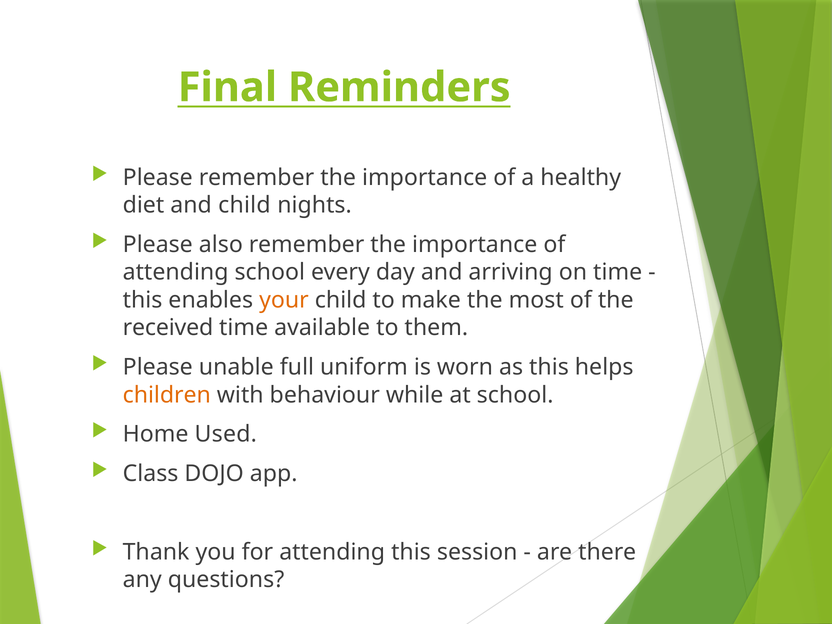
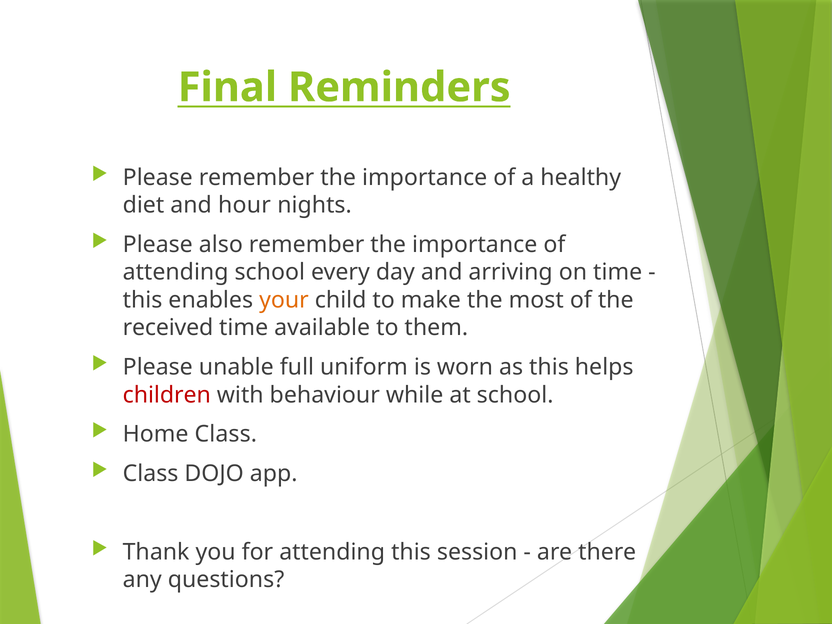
and child: child -> hour (244, 205)
children colour: orange -> red (167, 395)
Home Used: Used -> Class (226, 434)
